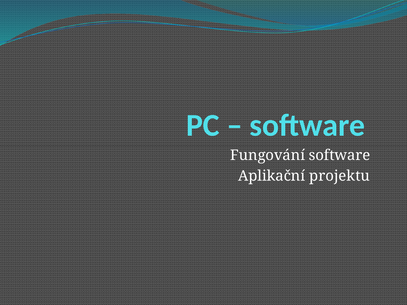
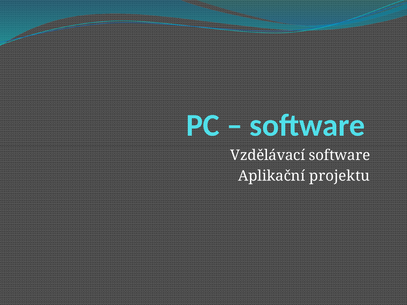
Fungování: Fungování -> Vzdělávací (268, 156)
